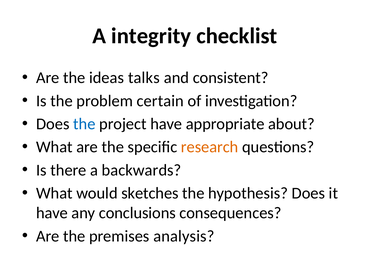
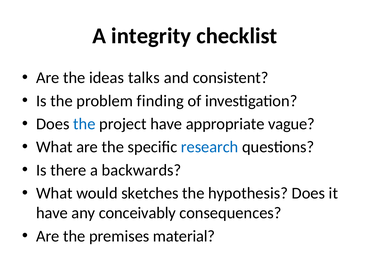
certain: certain -> finding (160, 101)
about: about -> vague (291, 124)
research colour: orange -> blue (210, 147)
conclusions: conclusions -> conceivably (137, 213)
analysis: analysis -> material (184, 236)
